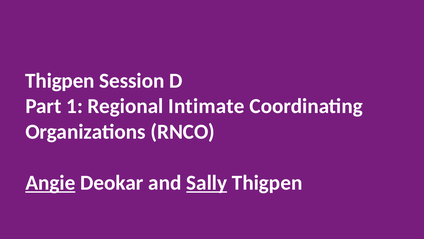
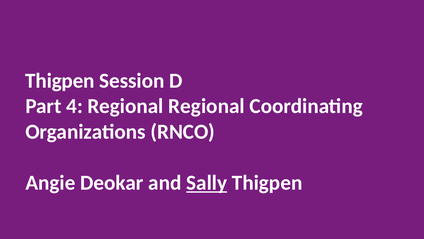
1: 1 -> 4 (75, 106)
Regional Intimate: Intimate -> Regional (207, 106)
Angie underline: present -> none (50, 182)
